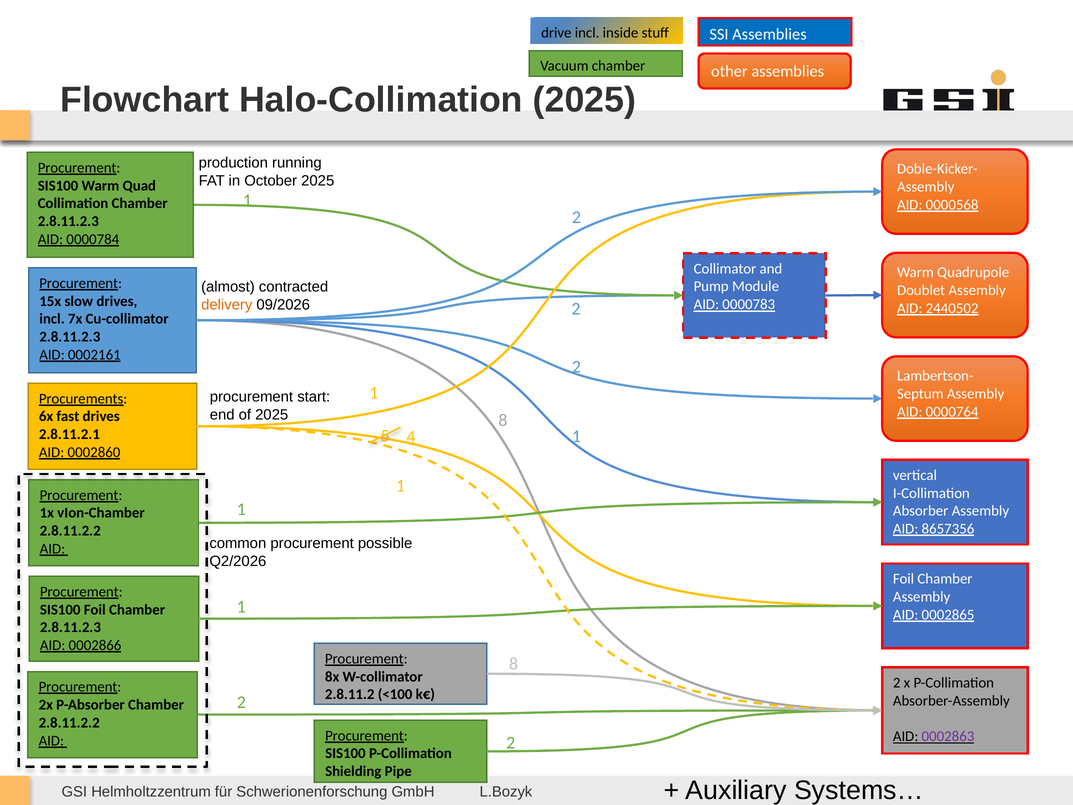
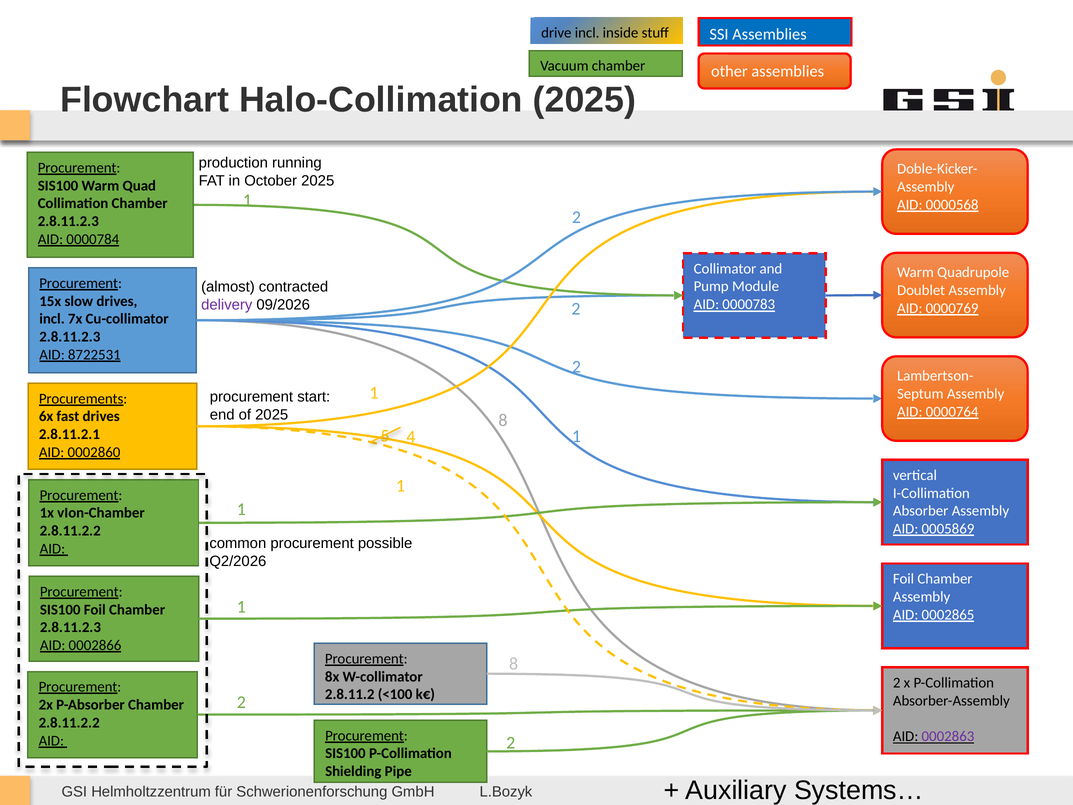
delivery colour: orange -> purple (227, 305)
2440502: 2440502 -> 0000769 (952, 308)
0002161: 0002161 -> 8722531 (94, 355)
8657356: 8657356 -> 0005869 (948, 529)
